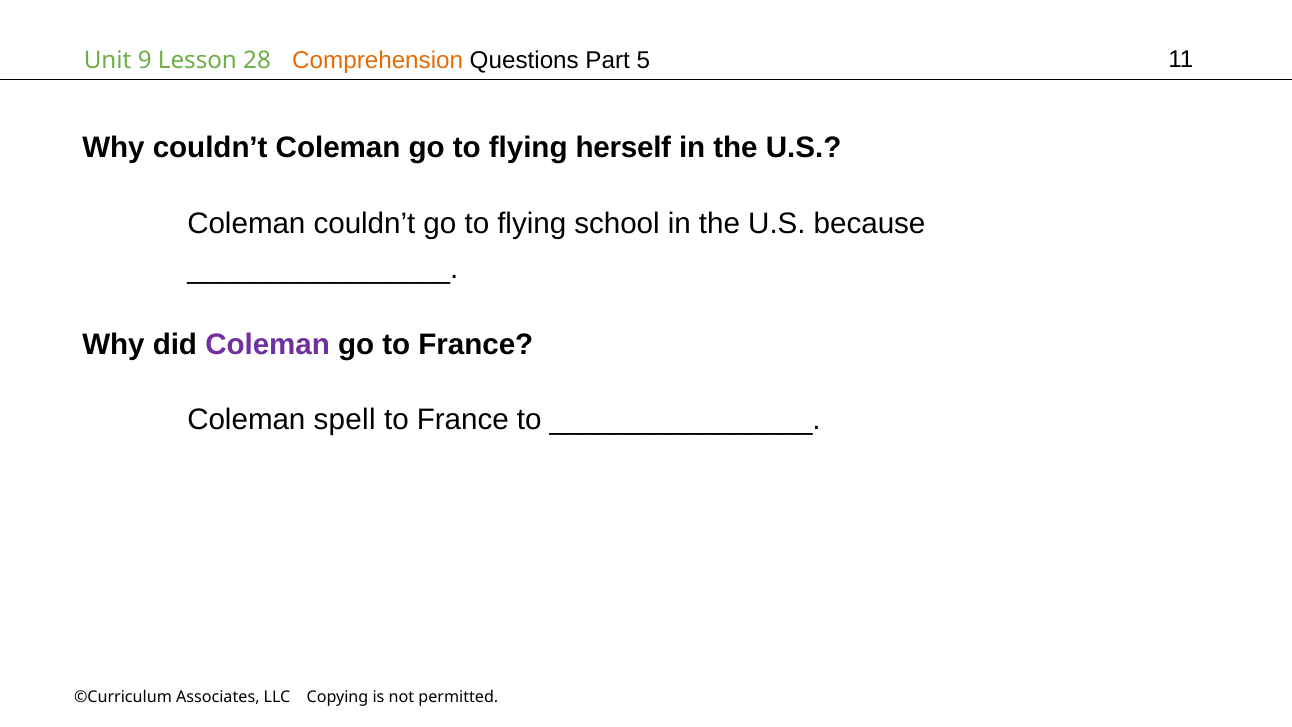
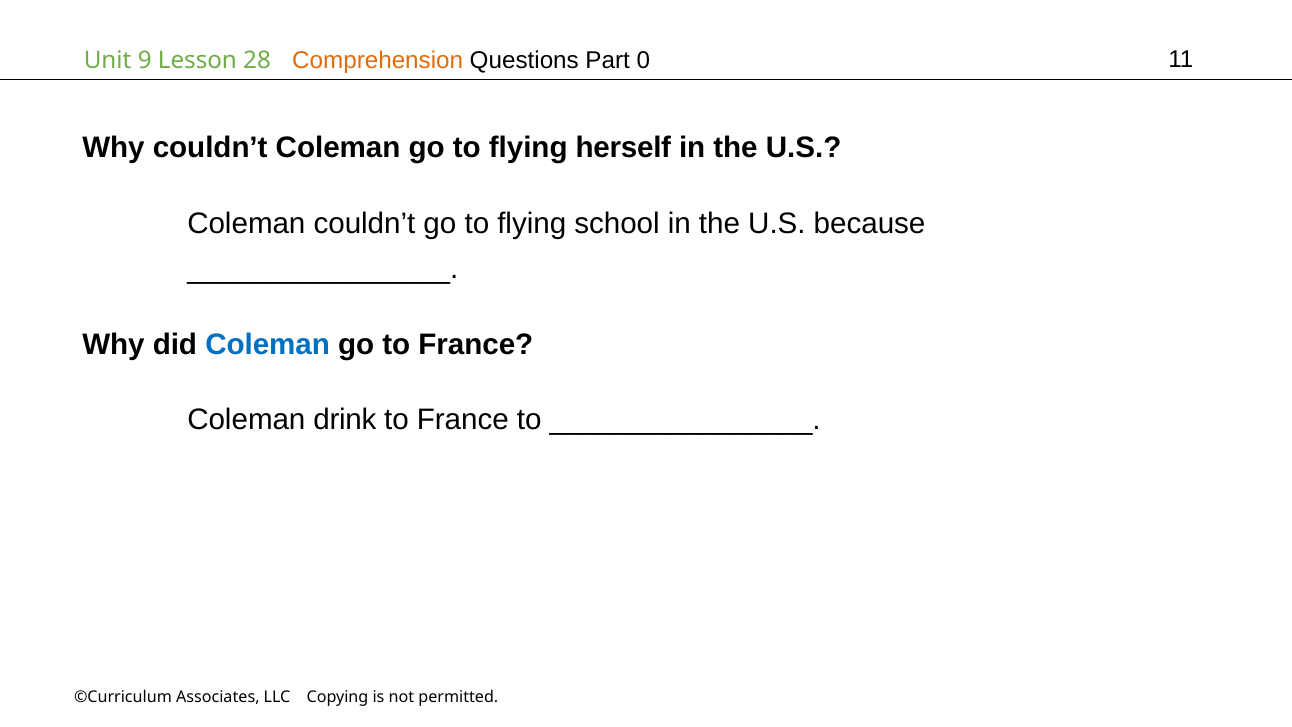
5: 5 -> 0 (643, 61)
Coleman colour: purple -> blue (268, 344)
spell: spell -> drink (345, 420)
